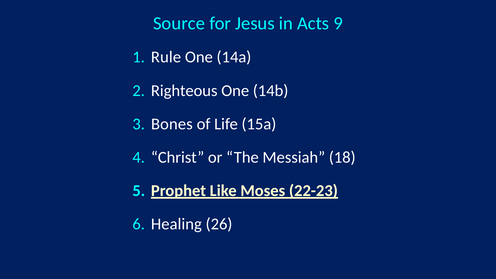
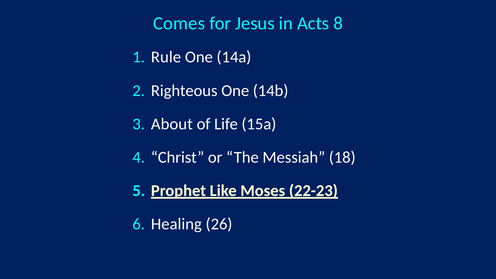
Source: Source -> Comes (179, 24)
9: 9 -> 8 (338, 24)
Bones: Bones -> About (172, 124)
